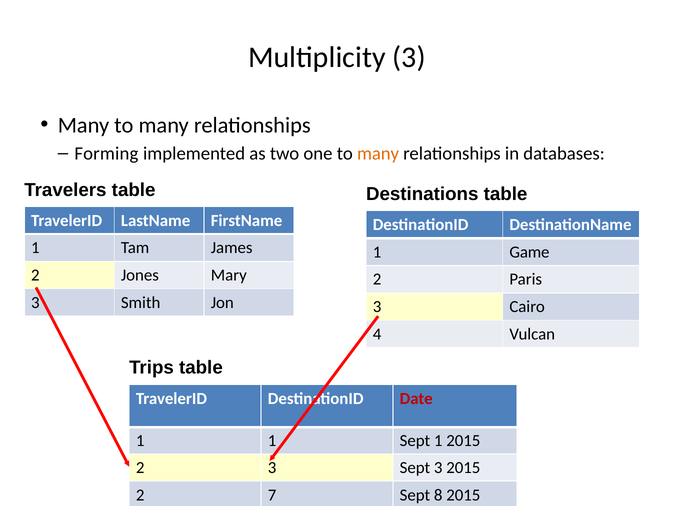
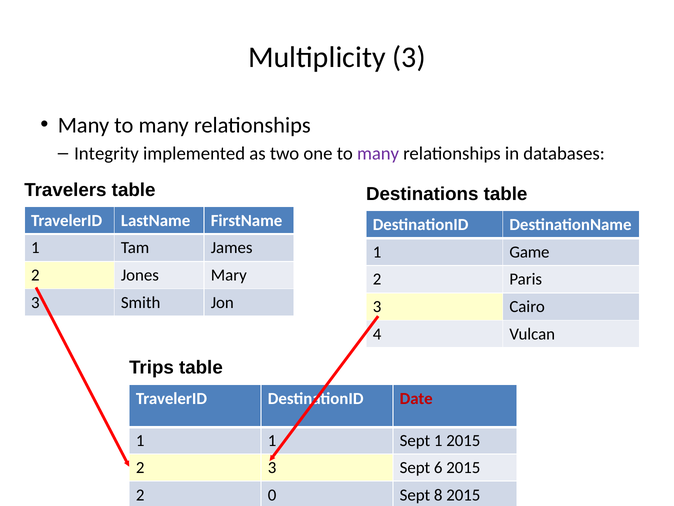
Forming: Forming -> Integrity (106, 153)
many colour: orange -> purple (378, 153)
Sept 3: 3 -> 6 (438, 467)
7: 7 -> 0 (272, 494)
